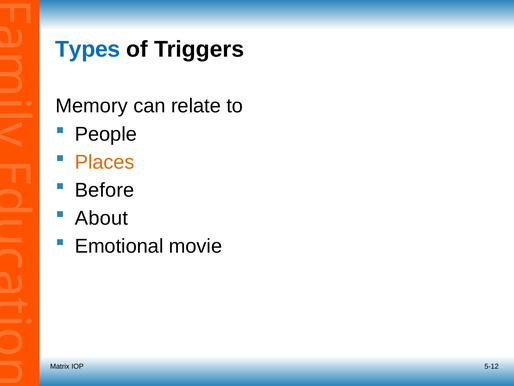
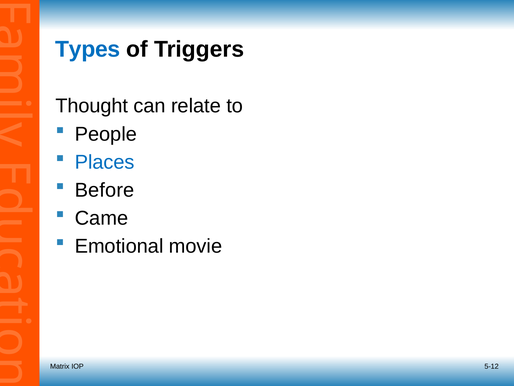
Memory: Memory -> Thought (92, 106)
Places colour: orange -> blue (105, 162)
About: About -> Came (102, 218)
